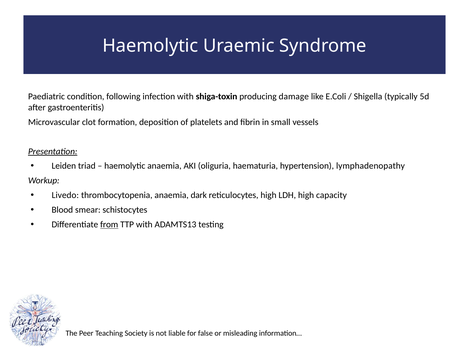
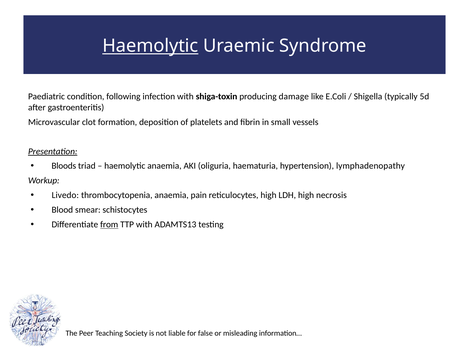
Haemolytic underline: none -> present (150, 46)
Leiden: Leiden -> Bloods (64, 166)
dark: dark -> pain (199, 195)
capacity: capacity -> necrosis (331, 195)
